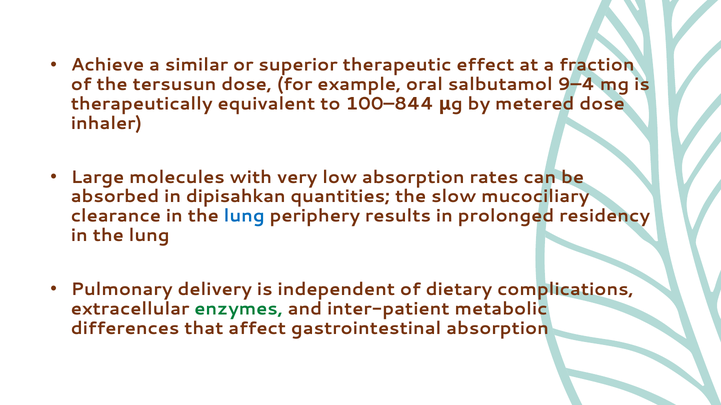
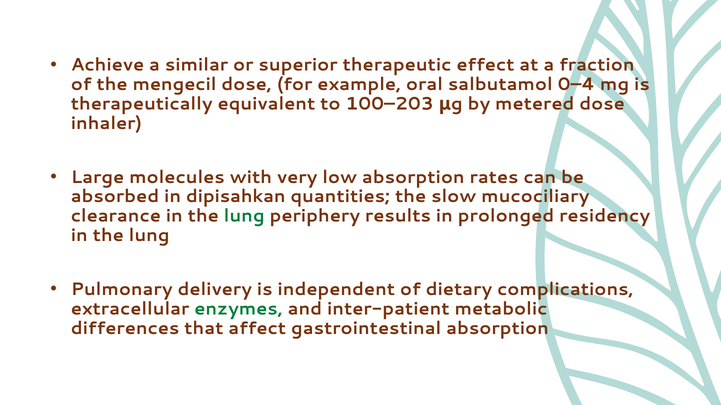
tersusun: tersusun -> mengecil (175, 84)
9–4: 9–4 -> 0–4 (576, 84)
100–844: 100–844 -> 100–203 (390, 104)
lung colour: blue -> green (244, 216)
